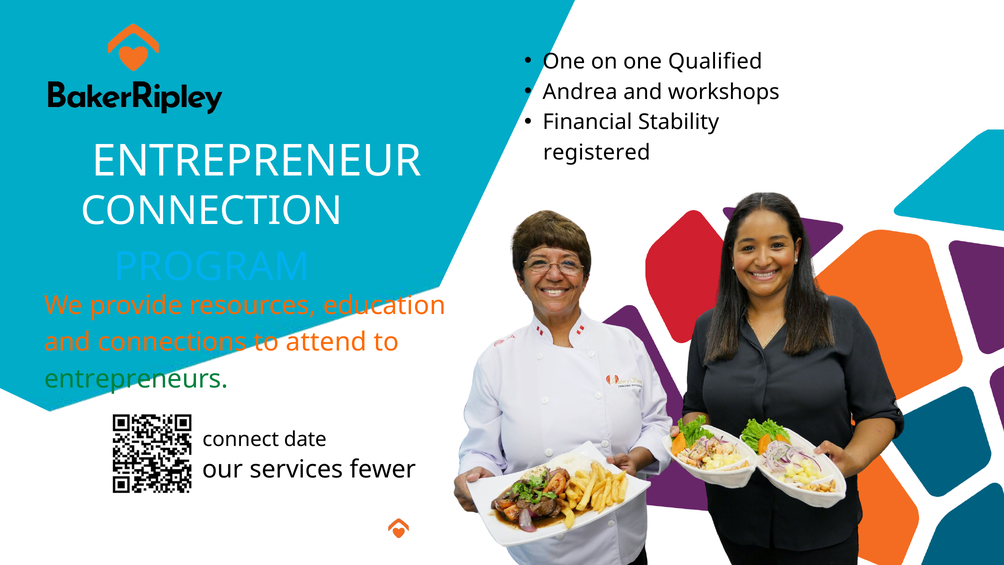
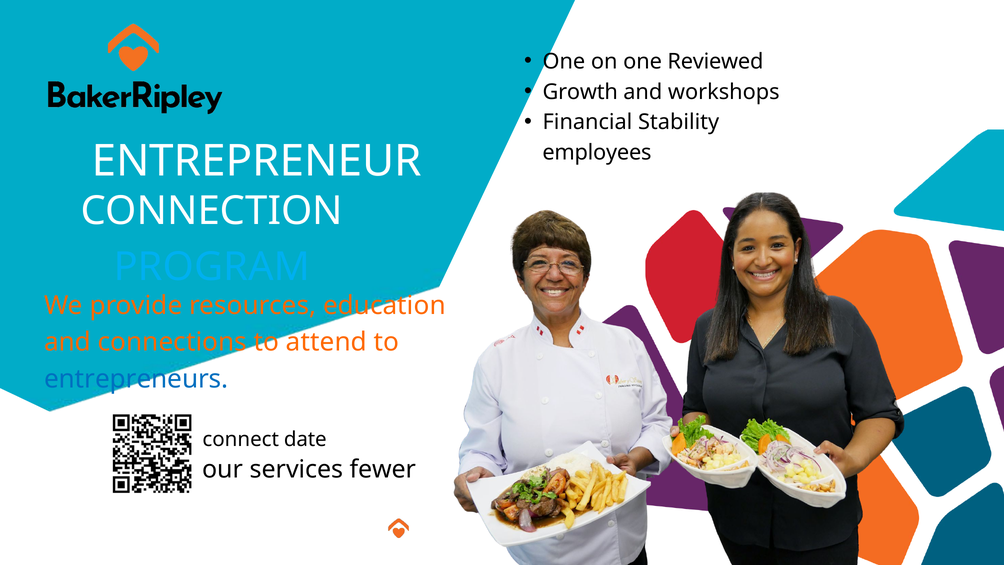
Qualified: Qualified -> Reviewed (715, 61)
Andrea: Andrea -> Growth (580, 92)
registered: registered -> employees (597, 153)
entrepreneurs colour: green -> blue (136, 379)
